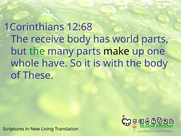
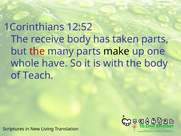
12:68: 12:68 -> 12:52 (80, 27)
world: world -> taken (126, 39)
the colour: green -> red (37, 51)
These: These -> Teach (38, 75)
